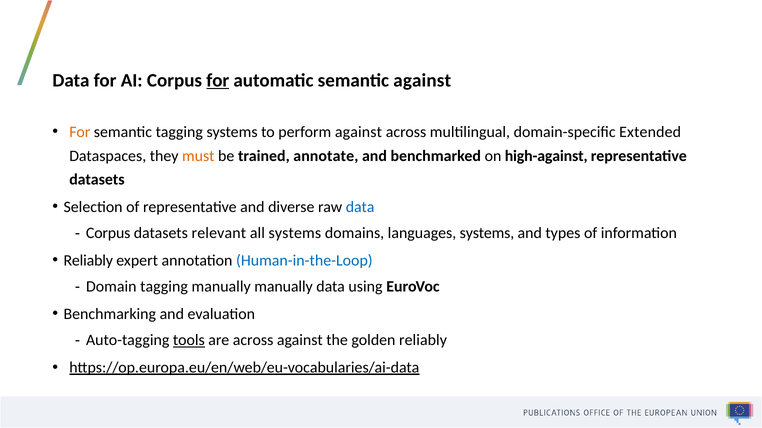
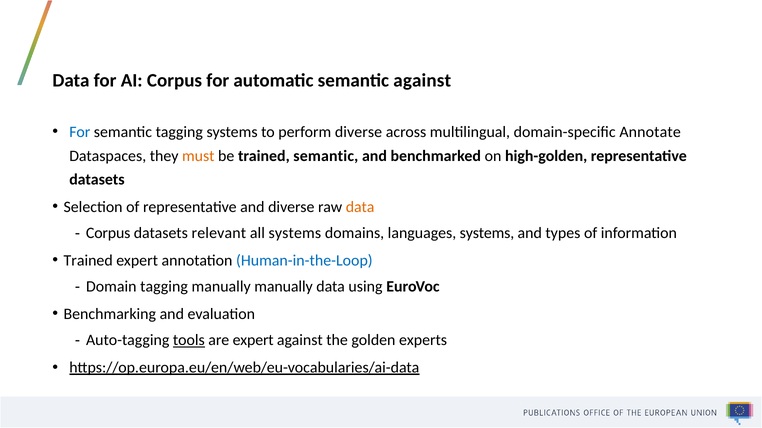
for underline: present -> none (218, 80)
For colour: orange -> blue (80, 132)
perform against: against -> diverse (359, 132)
Extended: Extended -> Annotate (650, 132)
trained annotate: annotate -> semantic (326, 156)
high-against: high-against -> high-golden (546, 156)
data colour: blue -> orange (360, 207)
Reliably: Reliably -> Trained (88, 261)
are across: across -> expert (253, 341)
golden reliably: reliably -> experts (423, 341)
